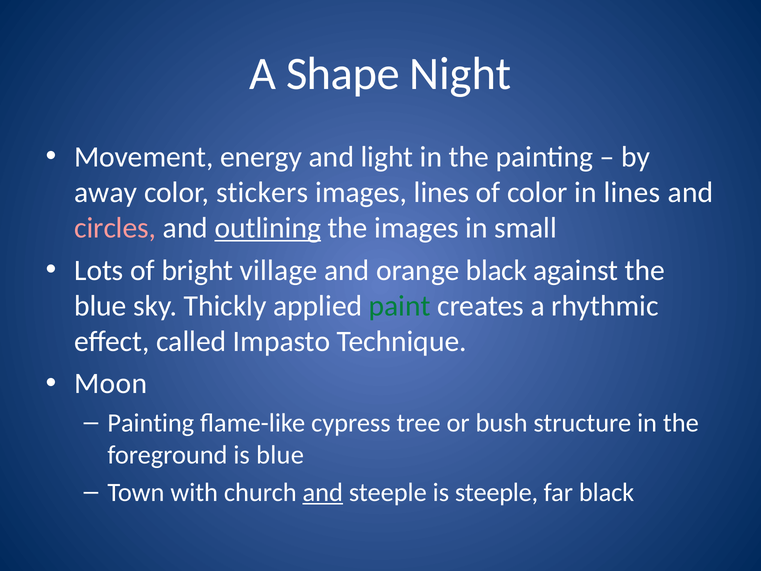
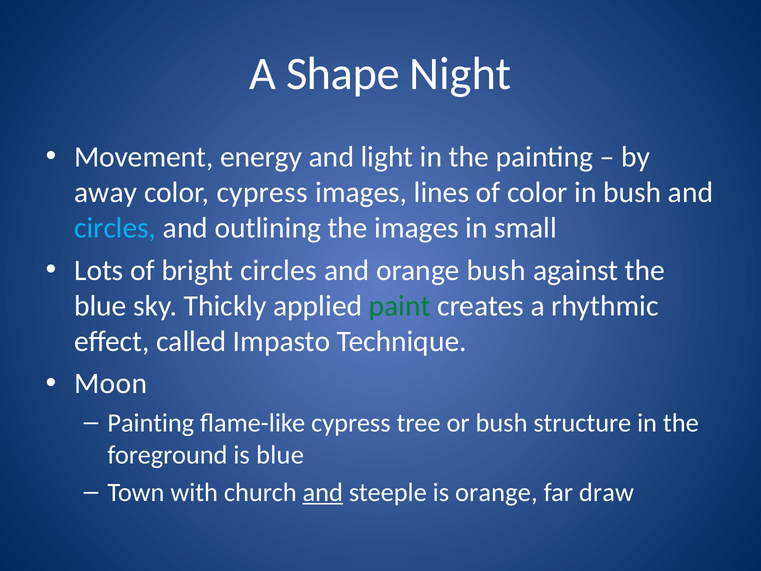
color stickers: stickers -> cypress (262, 192)
in lines: lines -> bush (632, 192)
circles colour: pink -> light blue (115, 228)
outlining underline: present -> none (268, 228)
bright village: village -> circles (279, 270)
orange black: black -> bush (496, 270)
is steeple: steeple -> orange (496, 492)
far black: black -> draw (606, 492)
